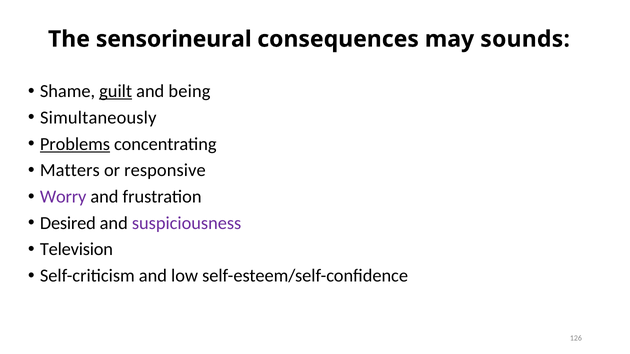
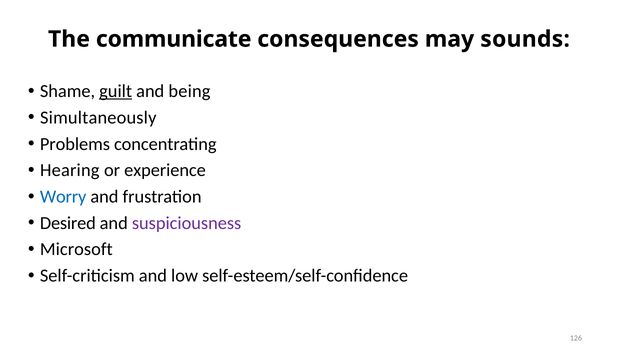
sensorineural: sensorineural -> communicate (174, 39)
Problems underline: present -> none (75, 144)
Matters: Matters -> Hearing (70, 171)
responsive: responsive -> experience (165, 171)
Worry colour: purple -> blue (63, 197)
Television: Television -> Microsoft (76, 250)
